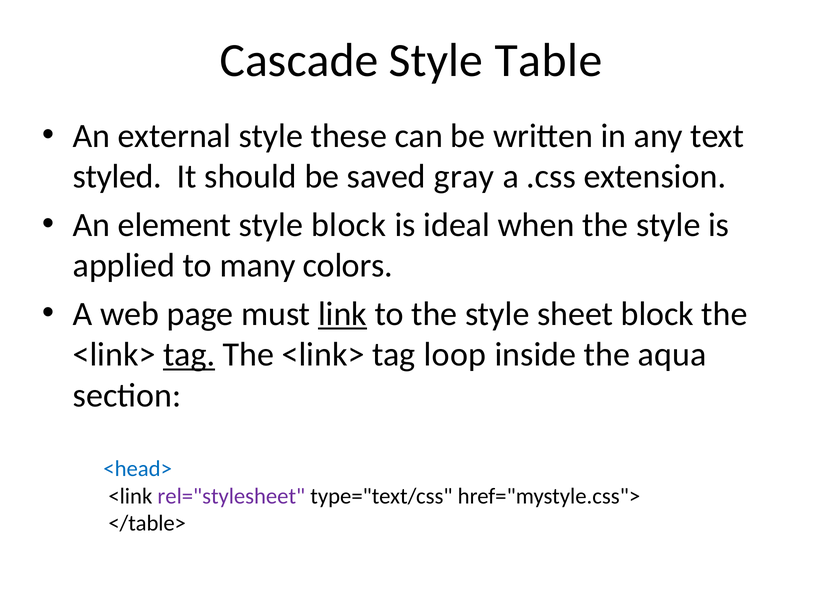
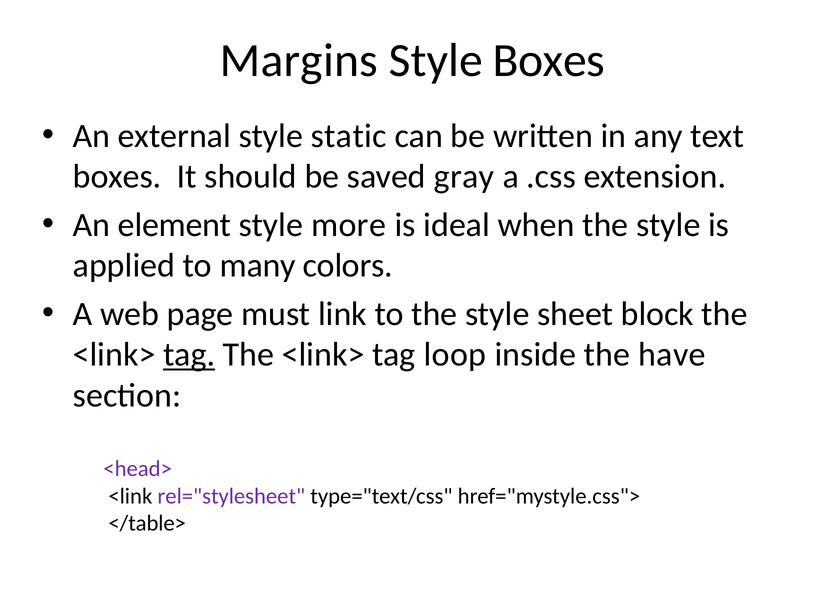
Cascade: Cascade -> Margins (299, 61)
Style Table: Table -> Boxes (549, 61)
these: these -> static (349, 136)
styled: styled -> boxes (117, 177)
style block: block -> more (349, 225)
link underline: present -> none (342, 314)
aqua: aqua -> have (672, 355)
<head> colour: blue -> purple (138, 469)
